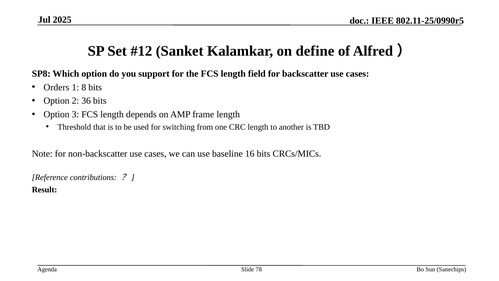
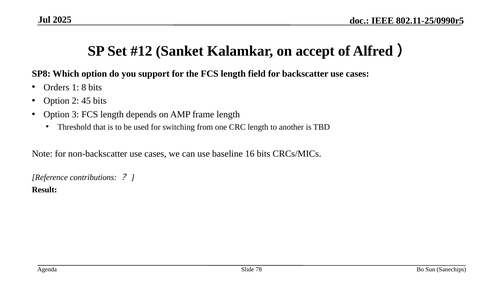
define: define -> accept (315, 51)
36: 36 -> 45 (86, 101)
